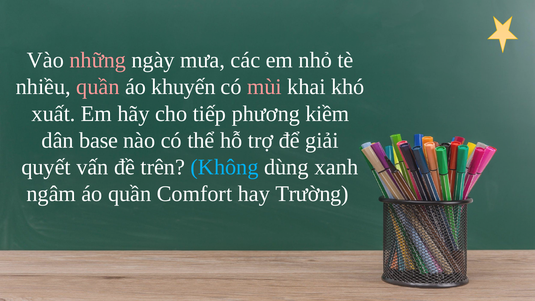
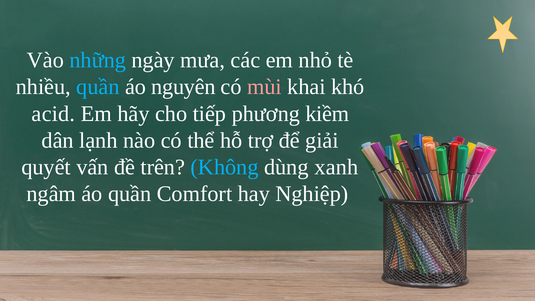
những colour: pink -> light blue (98, 60)
quần colour: pink -> light blue (98, 87)
khuyến: khuyến -> nguyên (183, 87)
xuất: xuất -> acid (53, 114)
base: base -> lạnh (98, 140)
Trường: Trường -> Nghiệp (312, 194)
